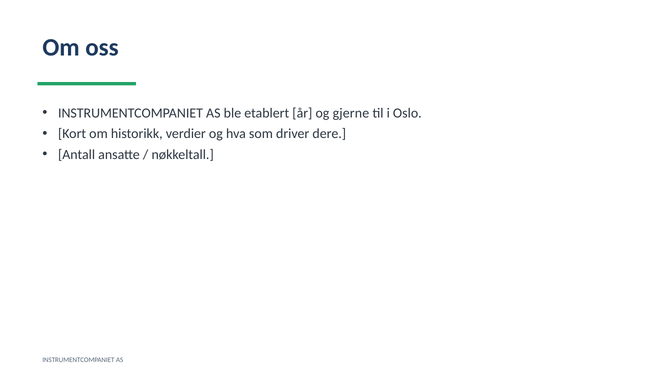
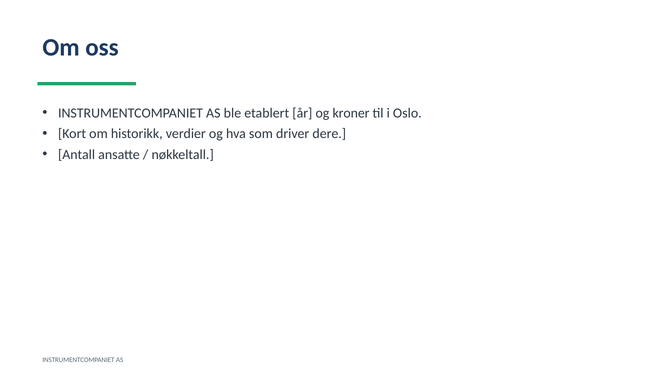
gjerne: gjerne -> kroner (351, 113)
